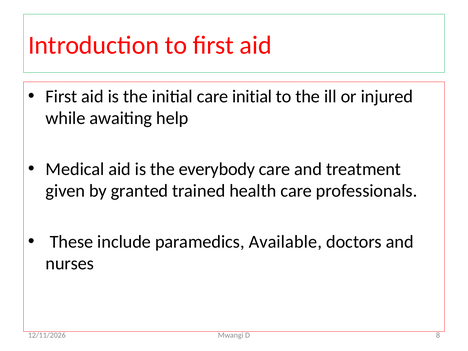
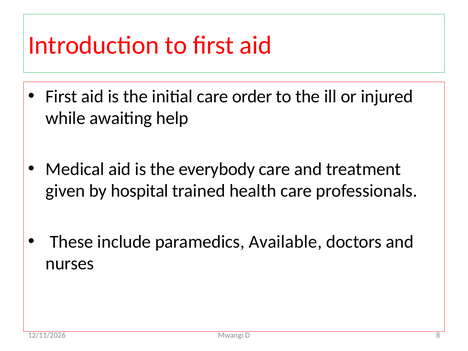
care initial: initial -> order (252, 96)
granted: granted -> hospital (140, 191)
